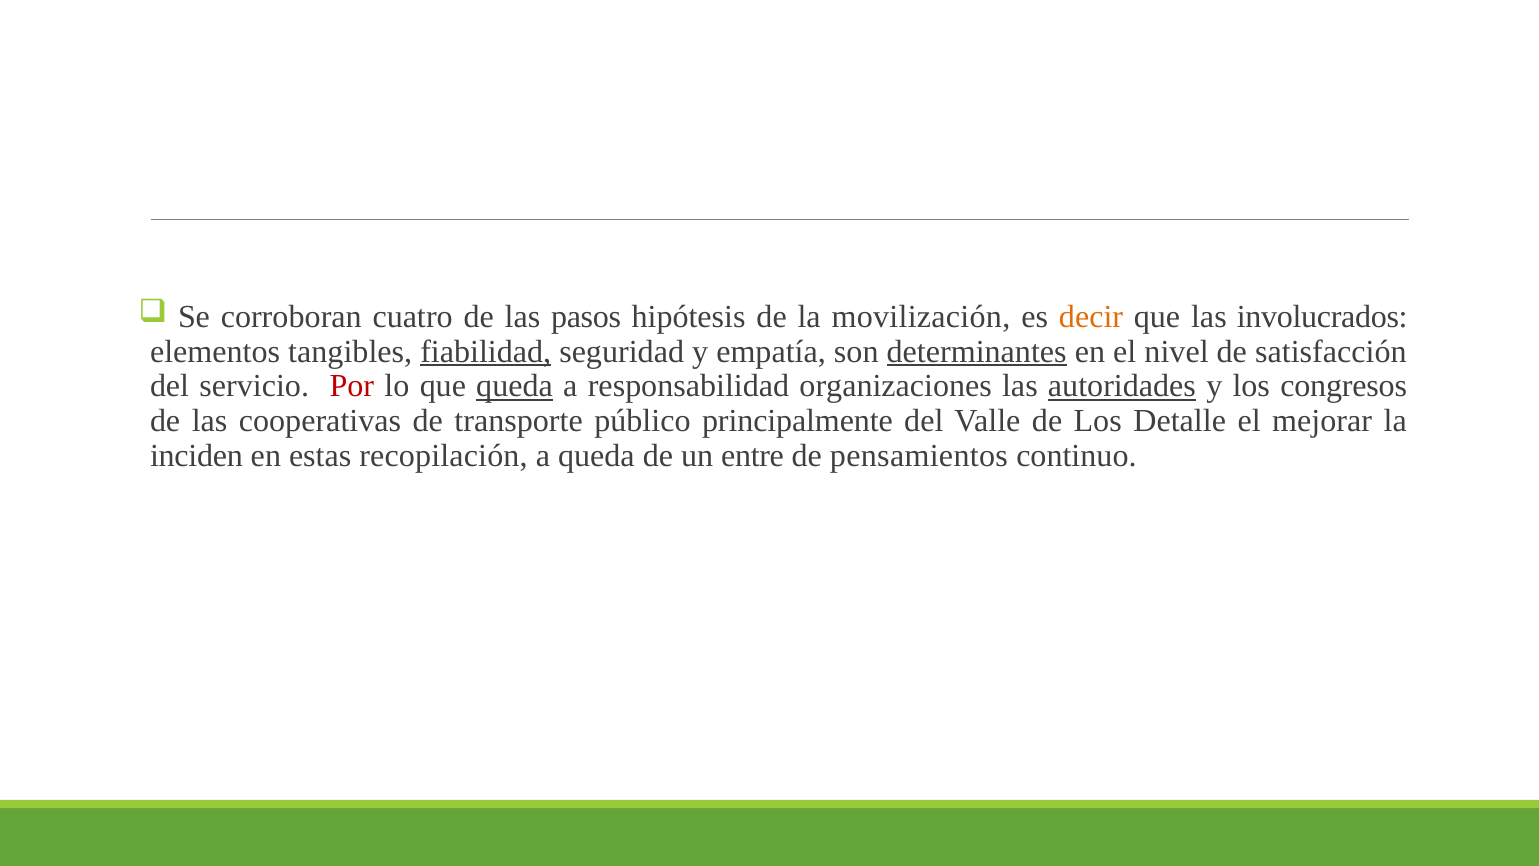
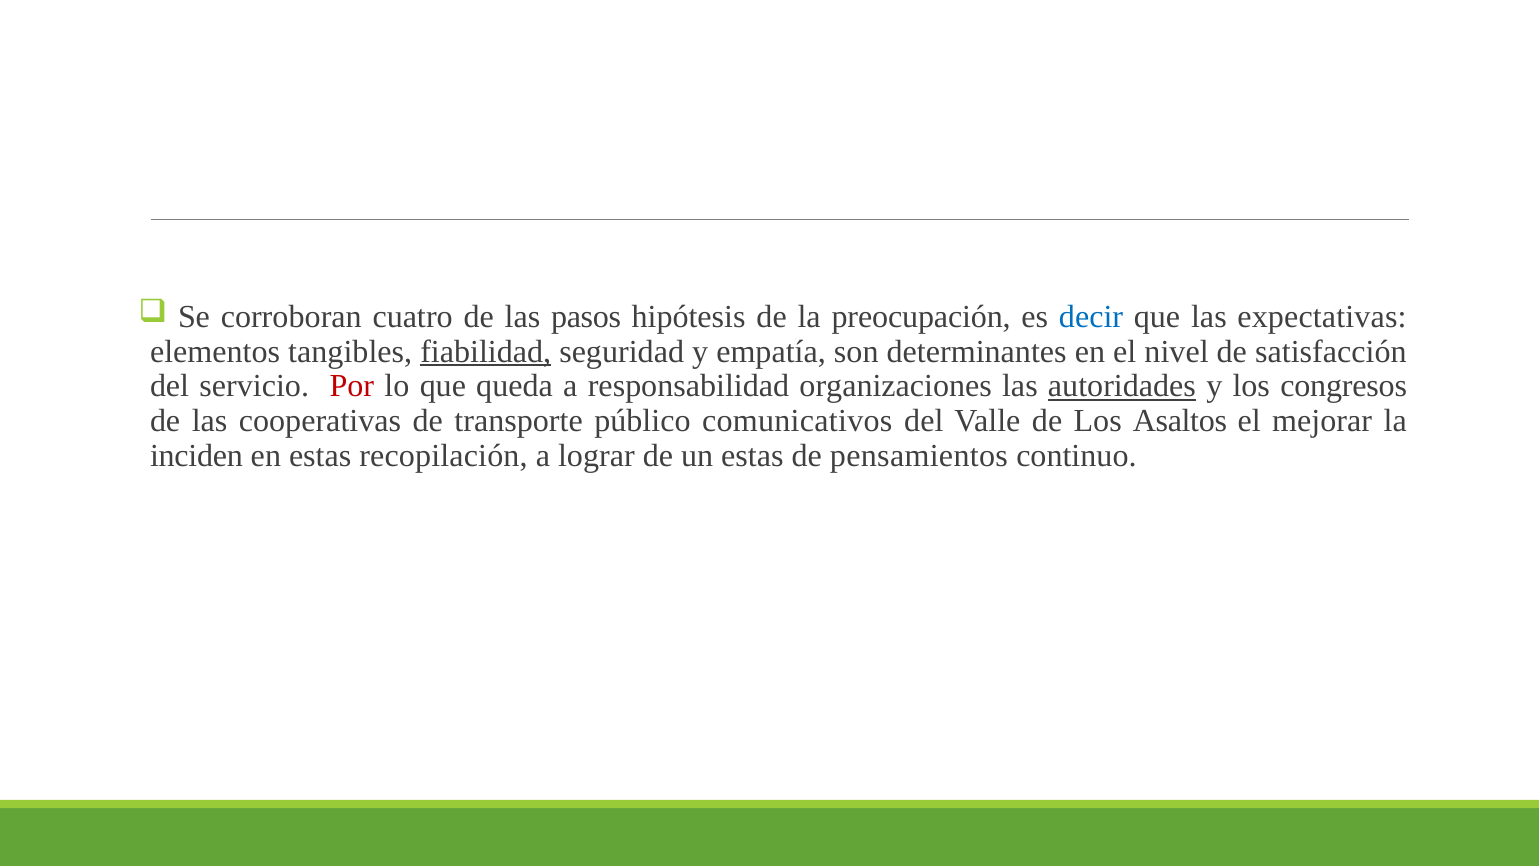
movilización: movilización -> preocupación (921, 317)
decir colour: orange -> blue (1091, 317)
involucrados: involucrados -> expectativas (1322, 317)
determinantes underline: present -> none (977, 351)
queda underline: present -> none (515, 386)
principalmente: principalmente -> comunicativos (797, 421)
Detalle: Detalle -> Asaltos (1180, 421)
a queda: queda -> lograr (596, 455)
un entre: entre -> estas (752, 455)
